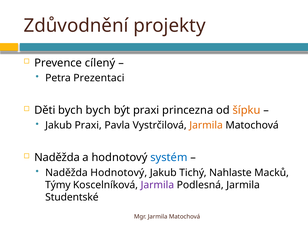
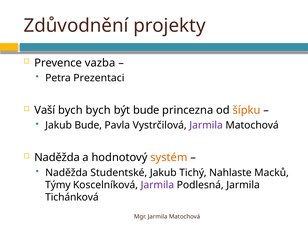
cílený: cílený -> vazba (100, 63)
Děti: Děti -> Vaší (45, 110)
být praxi: praxi -> bude (146, 110)
Jakub Praxi: Praxi -> Bude (88, 125)
Jarmila colour: orange -> purple (206, 125)
systém colour: blue -> orange (169, 158)
Naděžda Hodnotový: Hodnotový -> Studentské (119, 173)
Studentské: Studentské -> Tichánková (72, 197)
